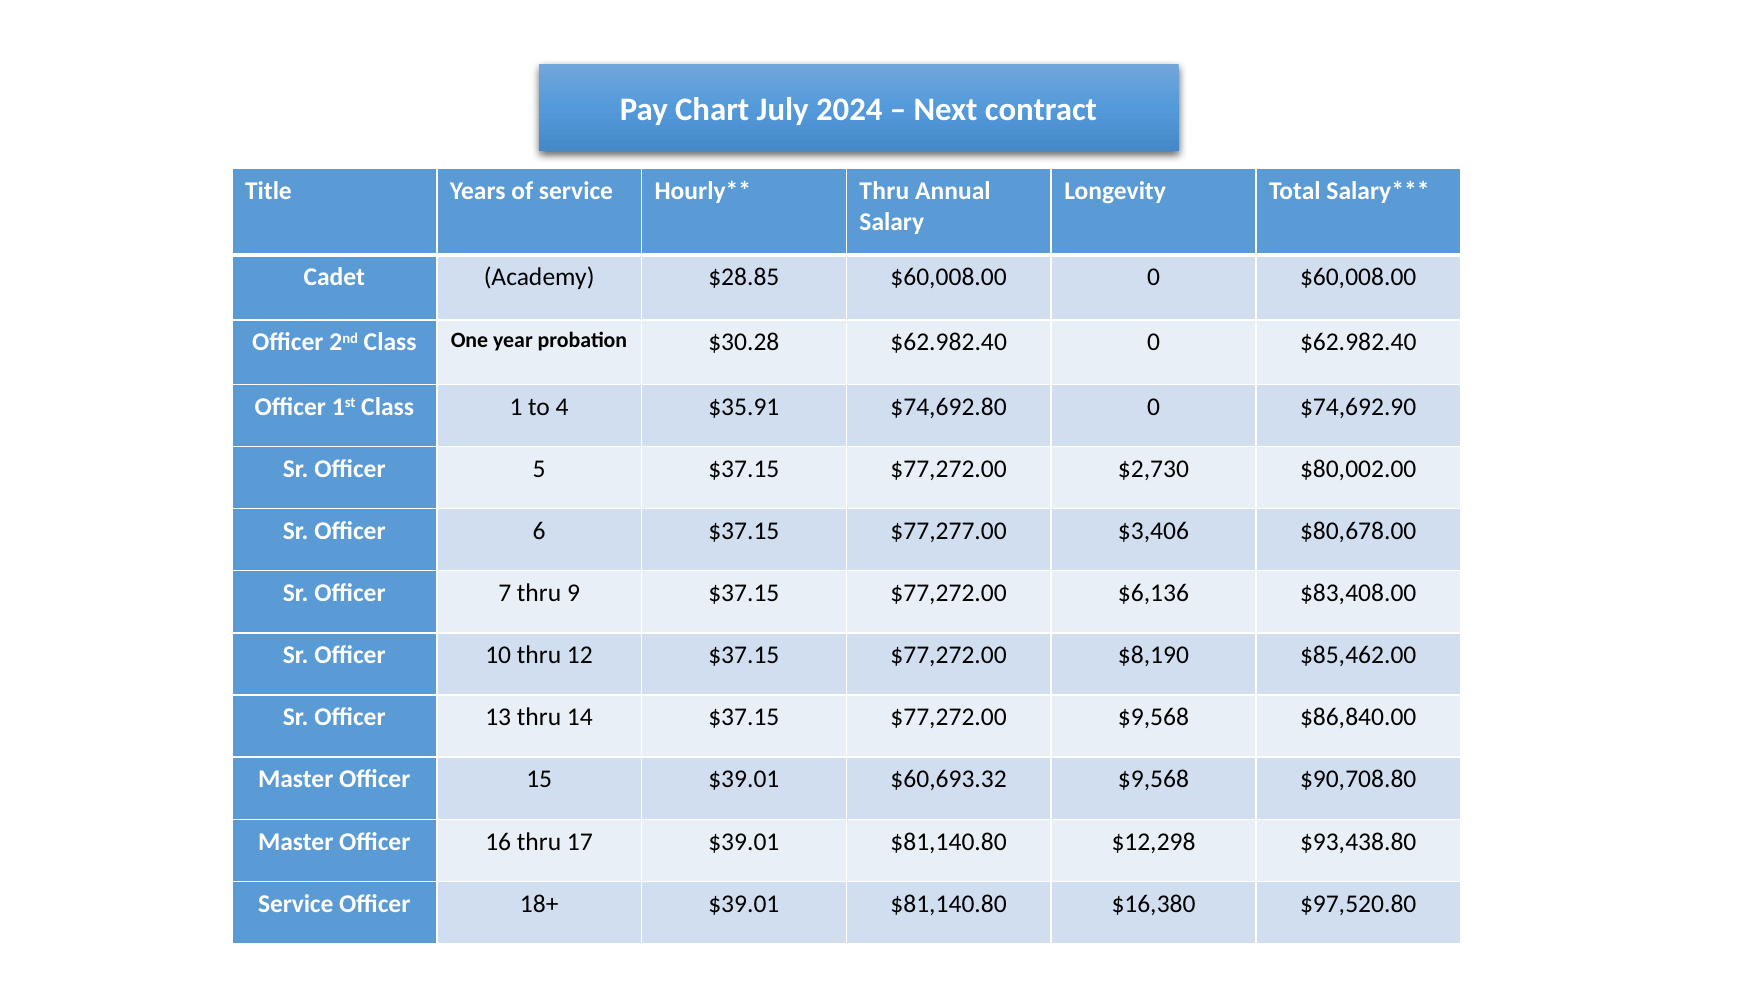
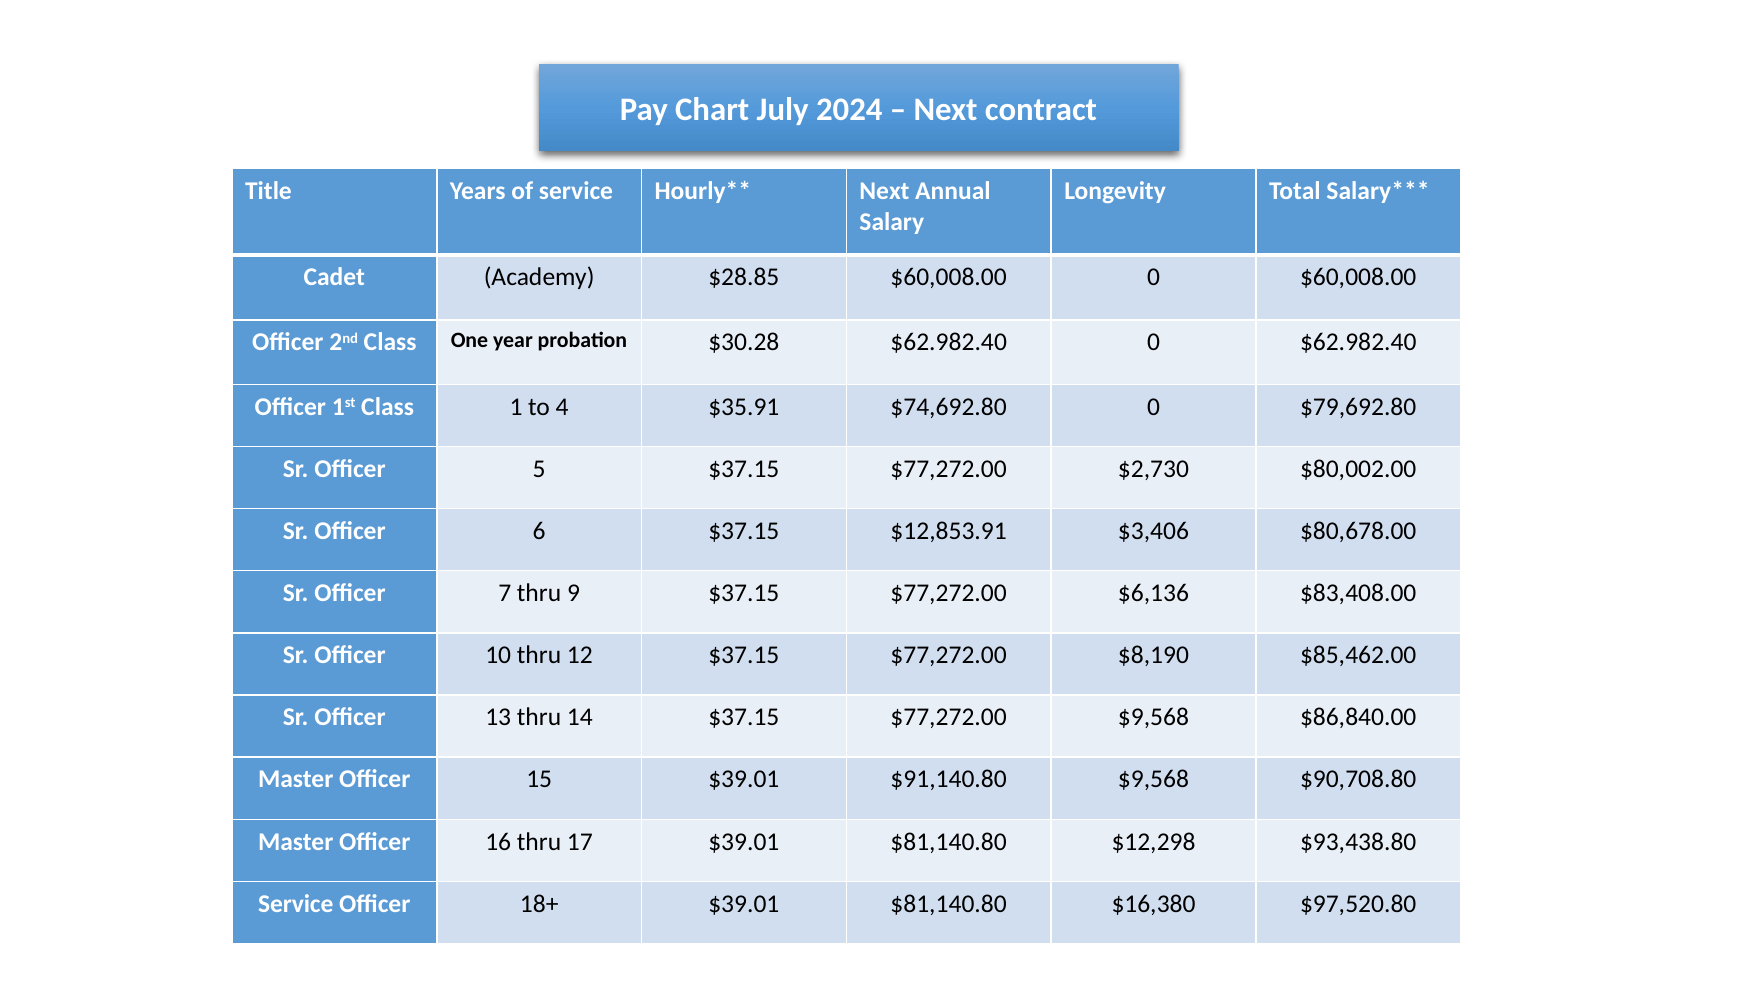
Thru: Thru -> Next (884, 191)
$74,692.90: $74,692.90 -> $79,692.80 (1358, 407)
$77,277.00: $77,277.00 -> $12,853.91 (949, 531)
$60,693.32: $60,693.32 -> $91,140.80 (949, 780)
